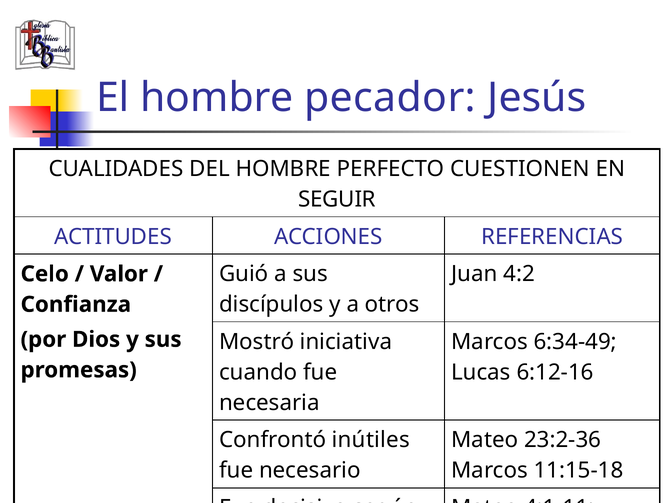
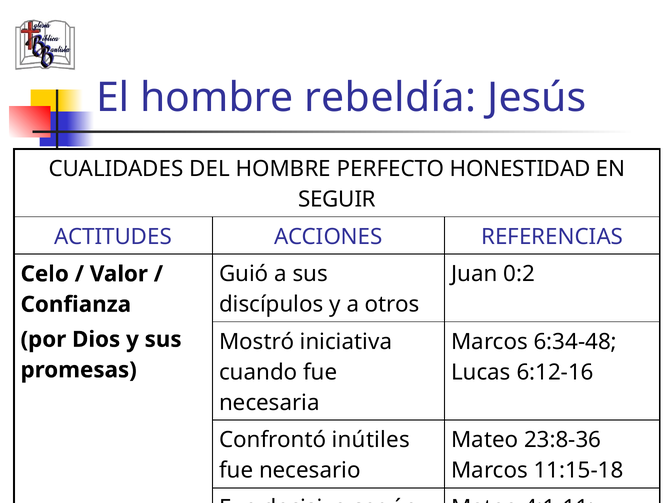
pecador: pecador -> rebeldía (390, 98)
CUESTIONEN: CUESTIONEN -> HONESTIDAD (520, 169)
4:2: 4:2 -> 0:2 (519, 274)
6:34-49: 6:34-49 -> 6:34-48 (575, 342)
23:2-36: 23:2-36 -> 23:8-36 (563, 440)
